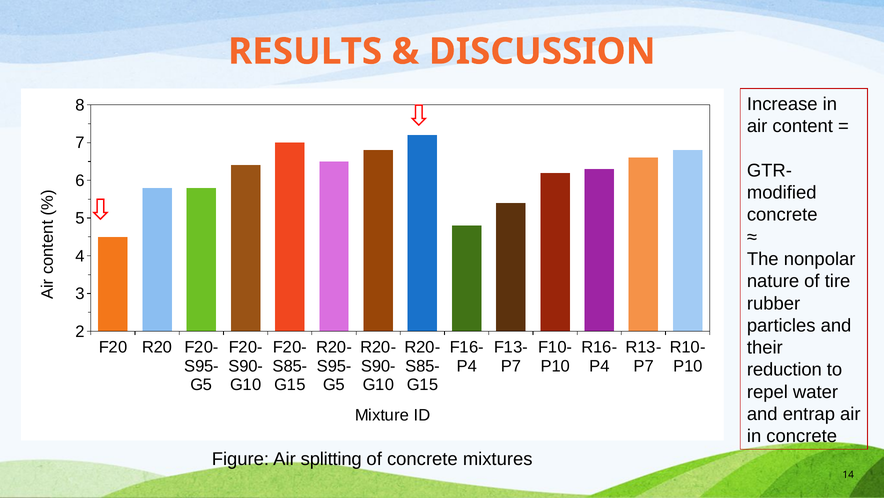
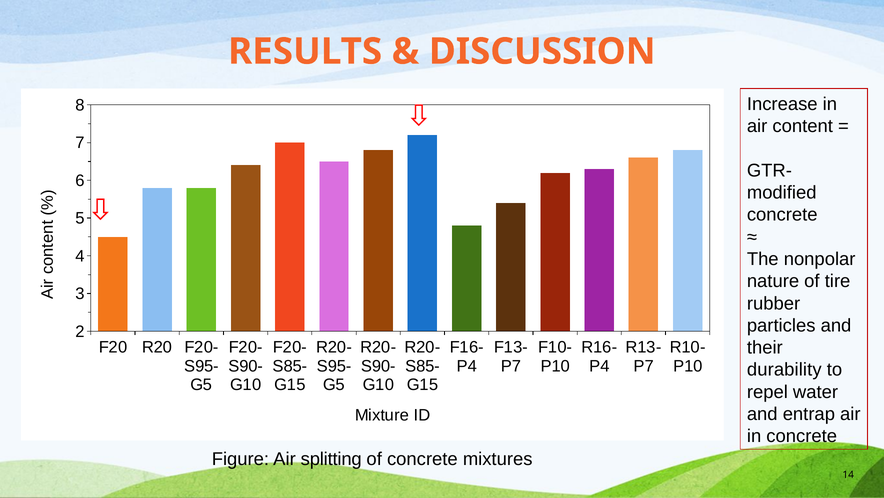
reduction: reduction -> durability (784, 369)
